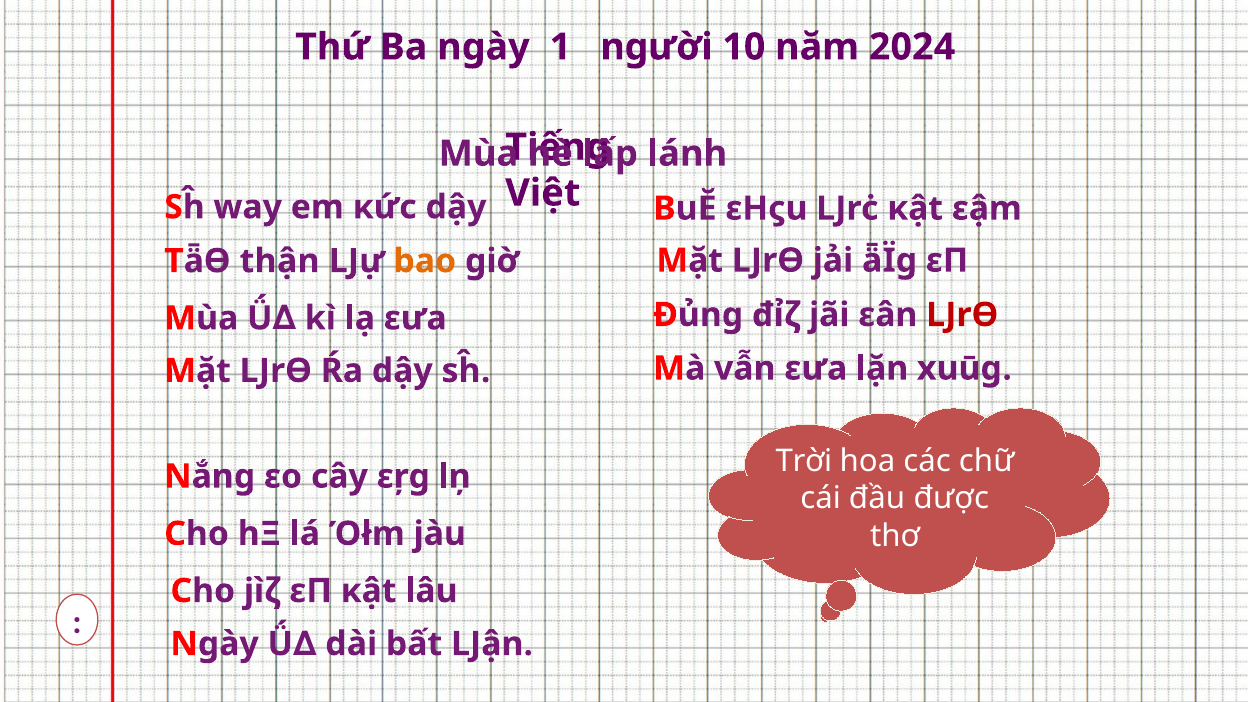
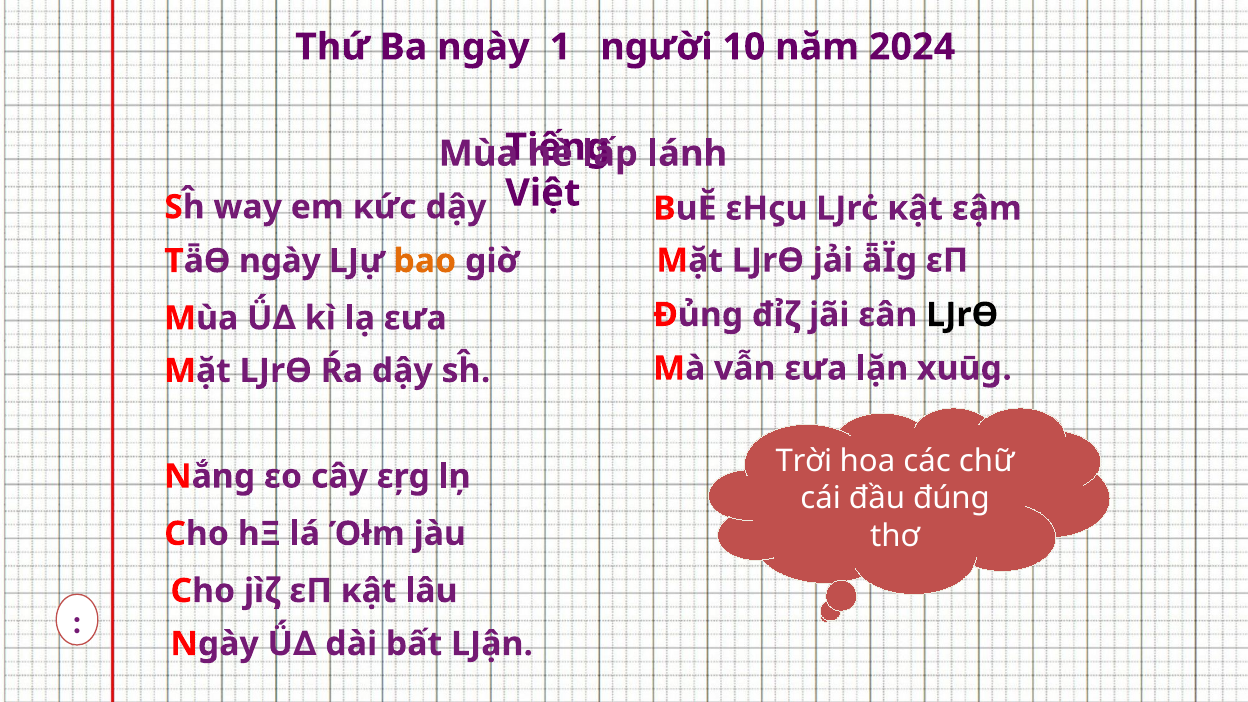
TǟƟ thận: thận -> ngày (280, 261)
ǇrƟ colour: red -> black (962, 315)
được: được -> đúng (952, 498)
